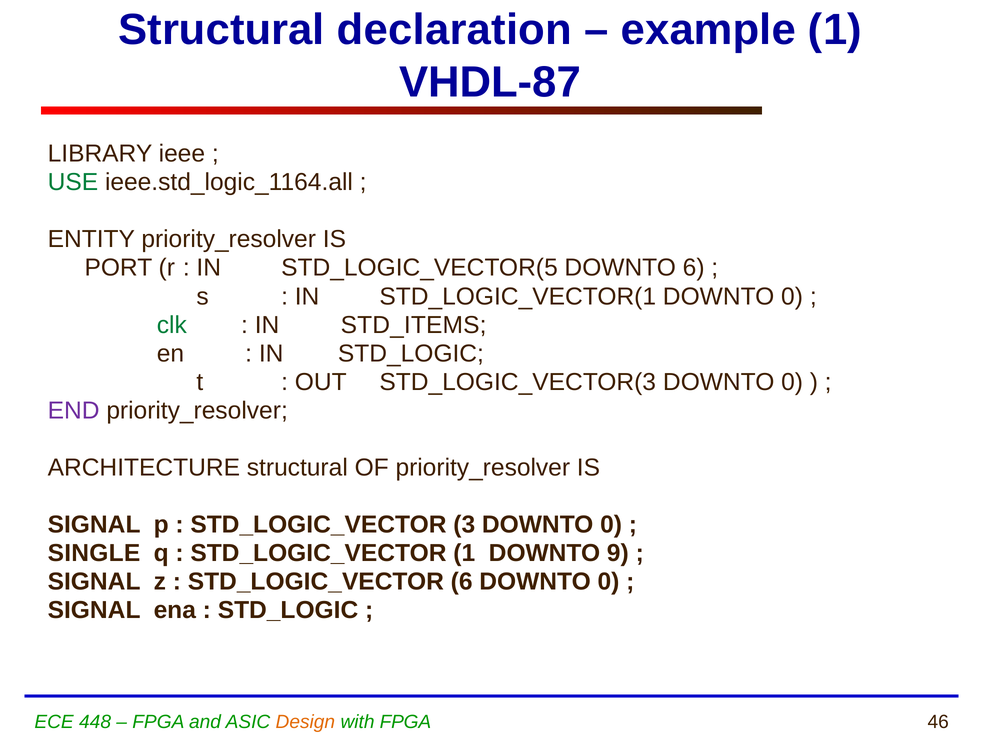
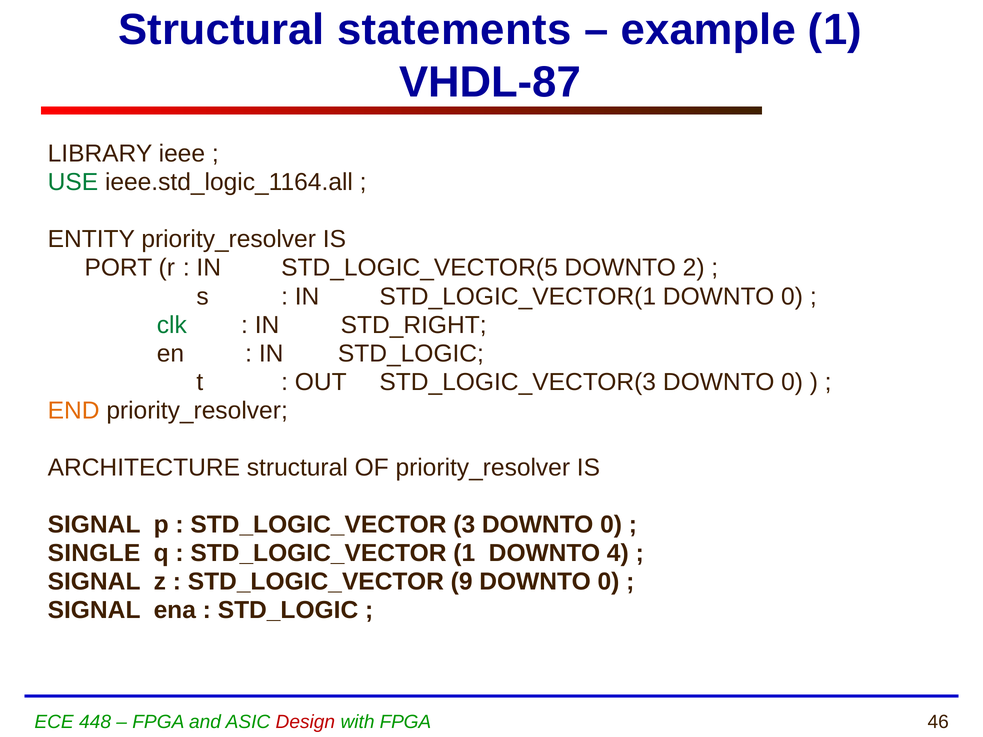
declaration: declaration -> statements (454, 30)
DOWNTO 6: 6 -> 2 (694, 268)
STD_ITEMS: STD_ITEMS -> STD_RIGHT (414, 325)
END colour: purple -> orange (74, 411)
9: 9 -> 4 (618, 553)
STD_LOGIC_VECTOR 6: 6 -> 9 (462, 582)
Design colour: orange -> red (305, 722)
